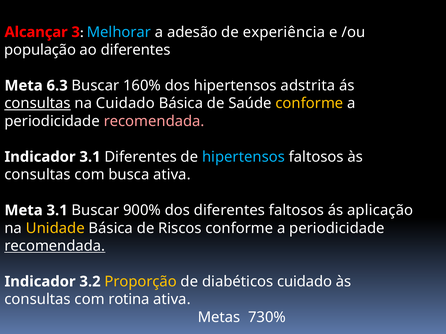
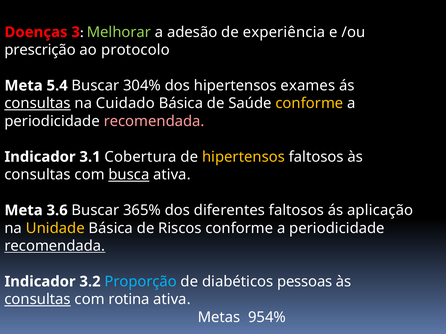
Alcançar: Alcançar -> Doenças (36, 32)
Melhorar colour: light blue -> light green (119, 32)
população: população -> prescrição (40, 50)
ao diferentes: diferentes -> protocolo (135, 50)
6.3: 6.3 -> 5.4 (57, 86)
160%: 160% -> 304% (142, 86)
adstrita: adstrita -> exames (308, 86)
3.1 Diferentes: Diferentes -> Cobertura (141, 157)
hipertensos colour: light blue -> yellow (243, 157)
busca underline: none -> present (129, 175)
Meta 3.1: 3.1 -> 3.6 (57, 211)
900%: 900% -> 365% (142, 211)
Proporção colour: yellow -> light blue (141, 282)
diabéticos cuidado: cuidado -> pessoas (305, 282)
consultas underline: none -> present (38, 300)
730%: 730% -> 954% (267, 318)
